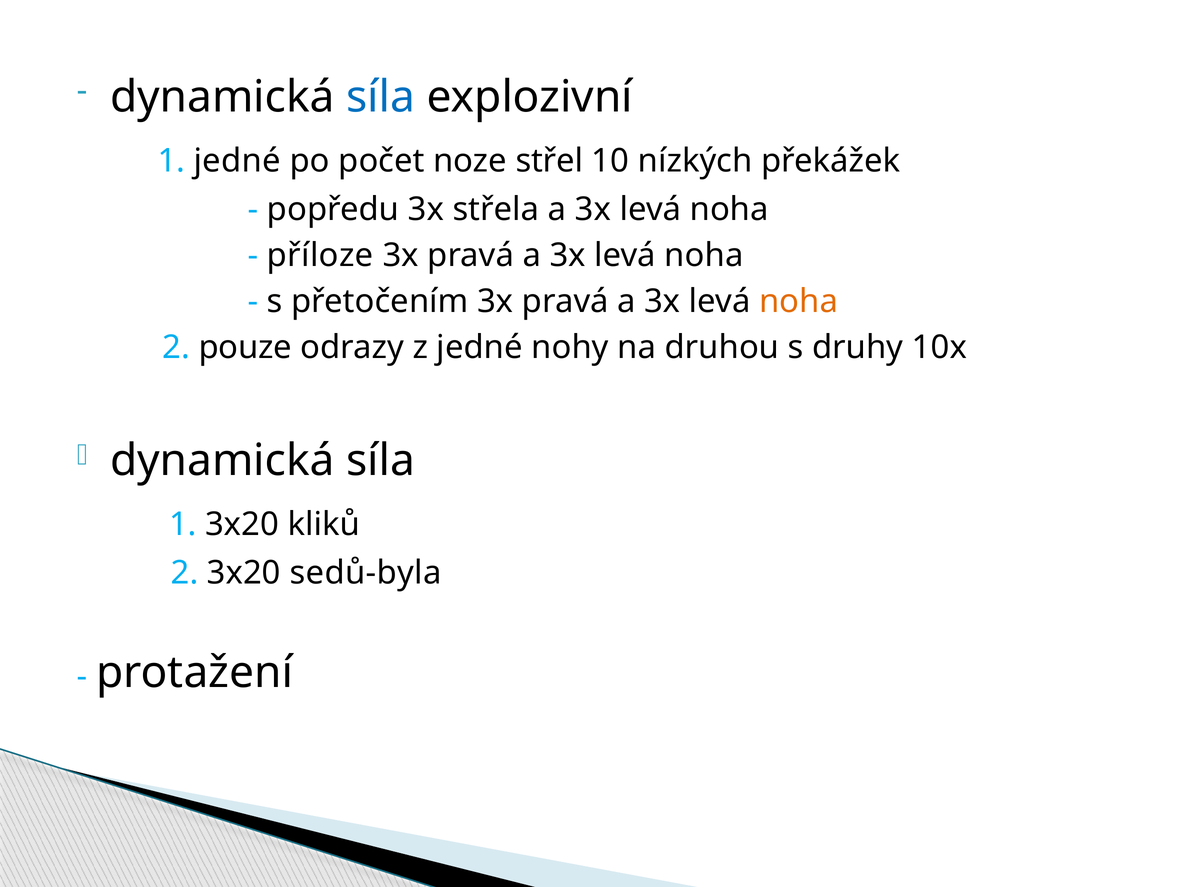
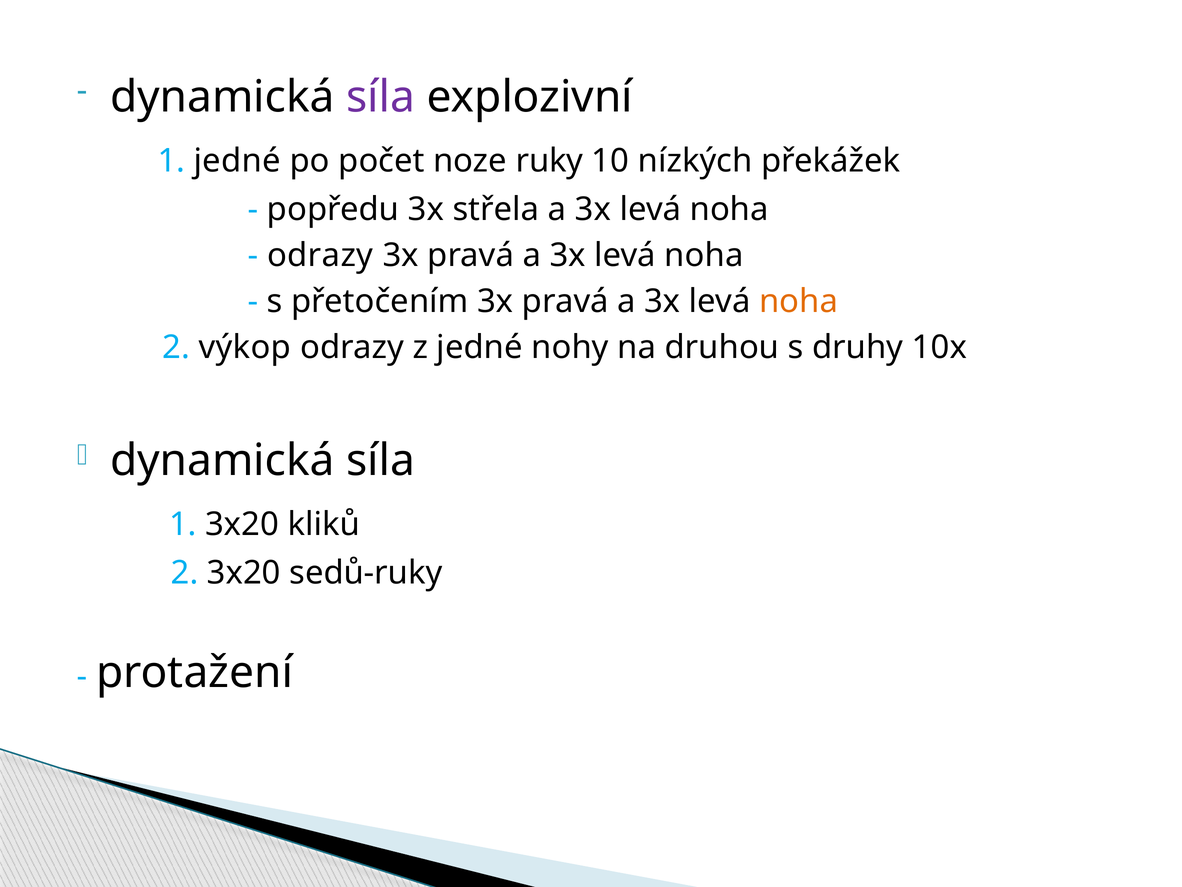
síla colour: blue -> purple (381, 97)
střel: střel -> ruky (549, 161)
příloze: příloze -> odrazy (320, 255)
pouze: pouze -> výkop (245, 347)
sedů-byla: sedů-byla -> sedů-ruky (366, 572)
